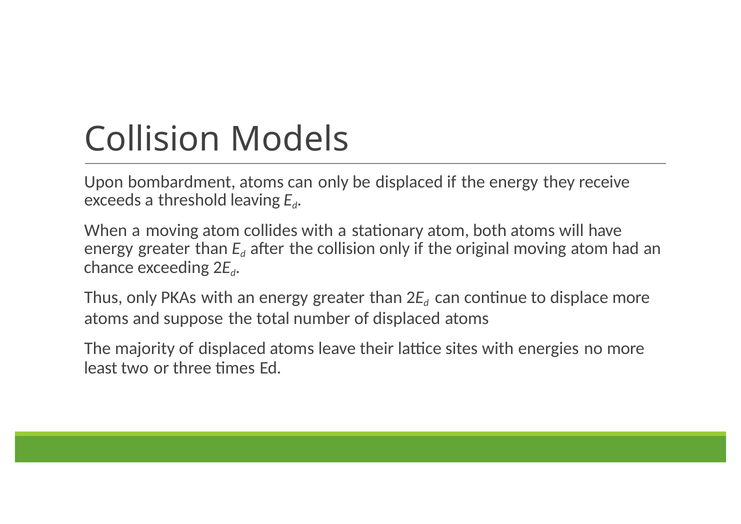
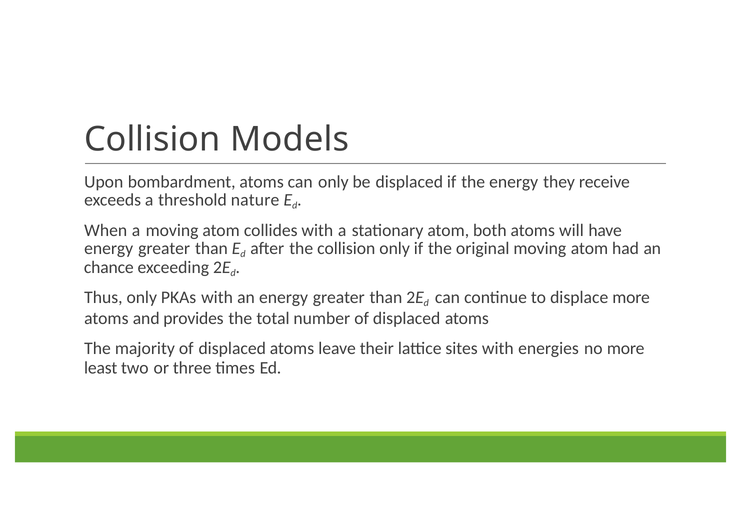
leaving: leaving -> nature (255, 200)
suppose: suppose -> provides (193, 318)
